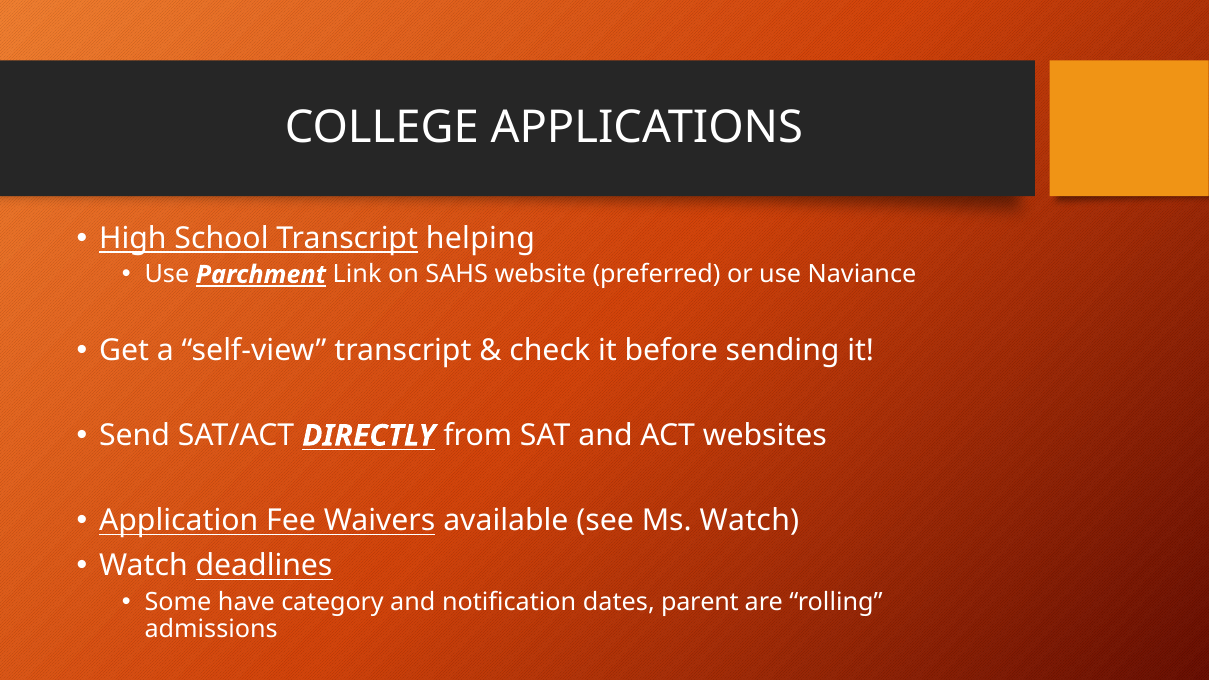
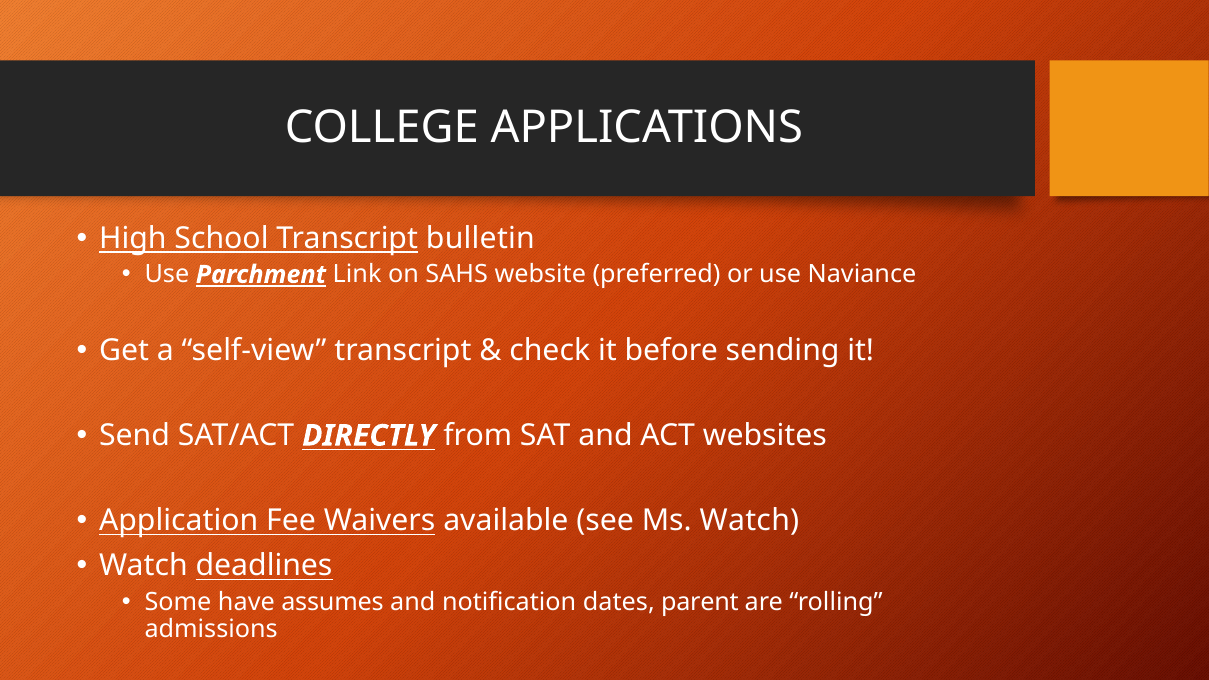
helping: helping -> bulletin (480, 238)
category: category -> assumes (333, 602)
